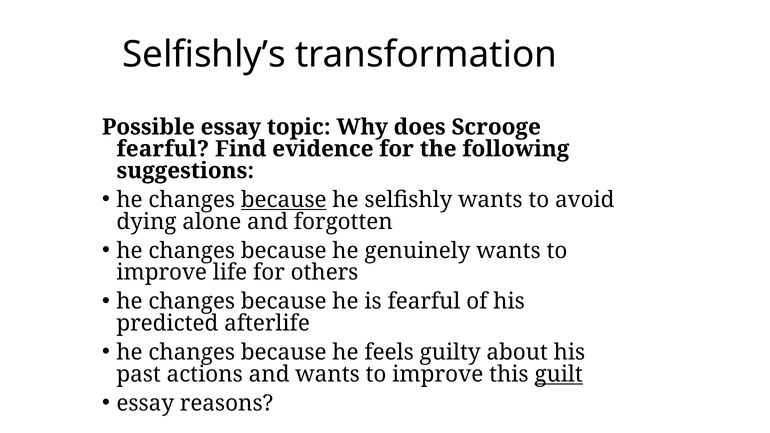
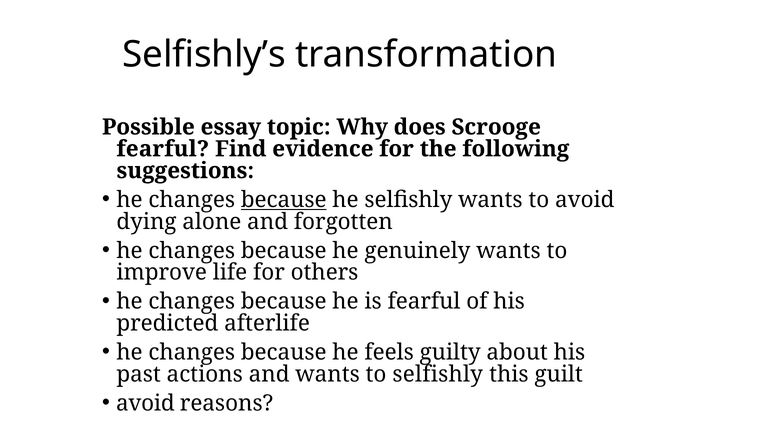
and wants to improve: improve -> selfishly (438, 374)
guilt underline: present -> none (559, 374)
essay: essay -> avoid (145, 403)
